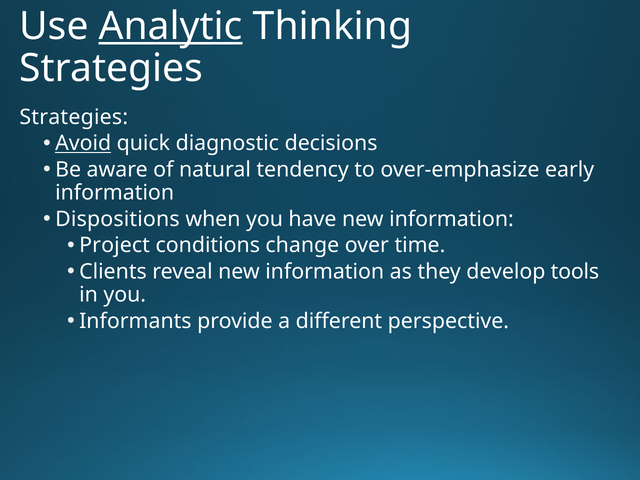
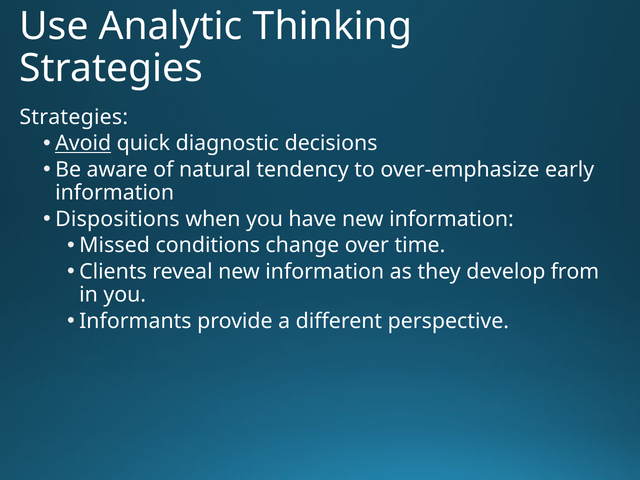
Analytic underline: present -> none (171, 26)
Project: Project -> Missed (115, 245)
tools: tools -> from (575, 272)
